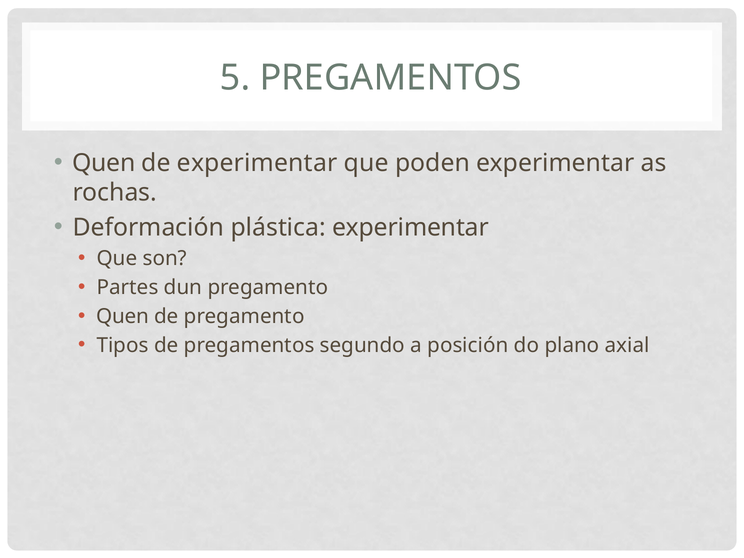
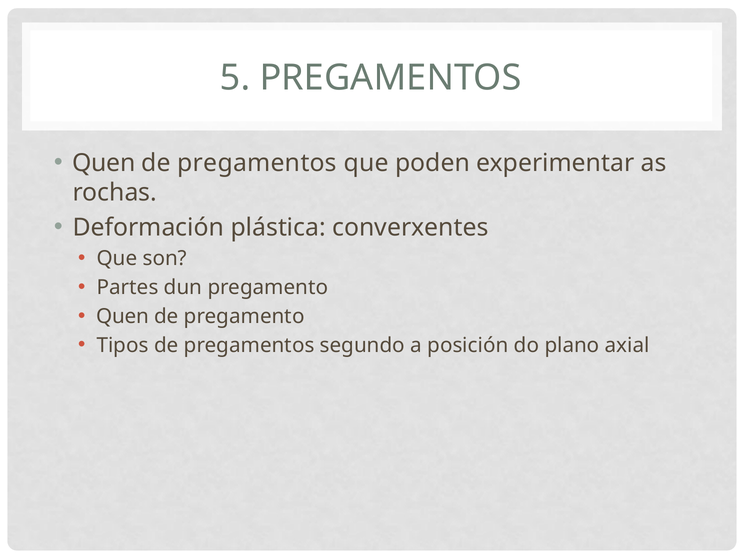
experimentar: experimentar -> pregamentos (257, 163)
plástica experimentar: experimentar -> converxentes (410, 227)
